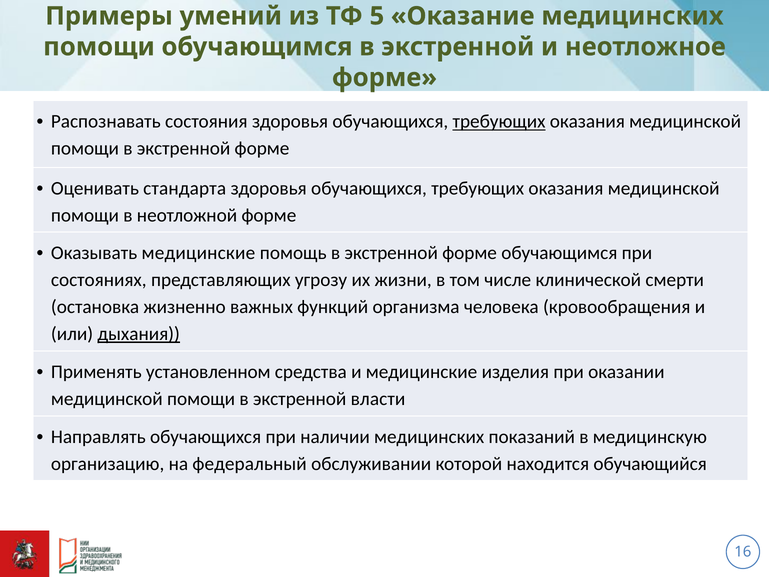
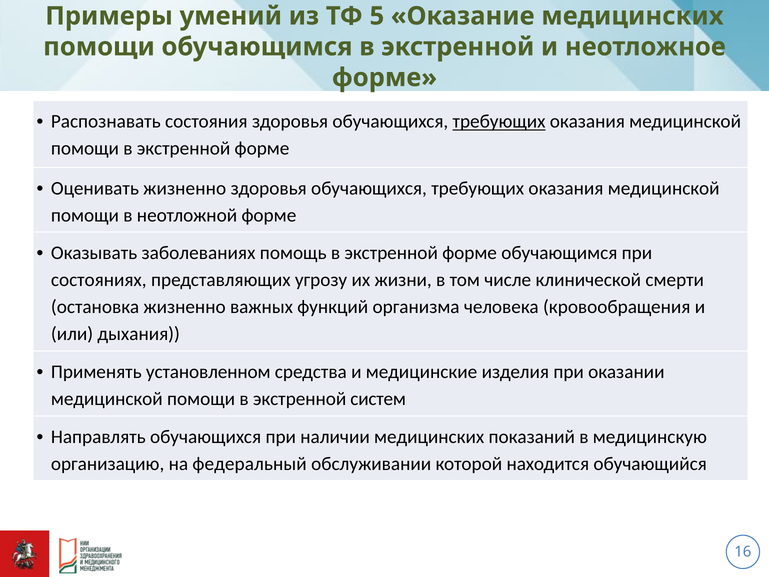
Оценивать стандарта: стандарта -> жизненно (185, 188)
Оказывать медицинские: медицинские -> заболеваниях (198, 253)
дыхания underline: present -> none (139, 334)
власти: власти -> систем (378, 399)
